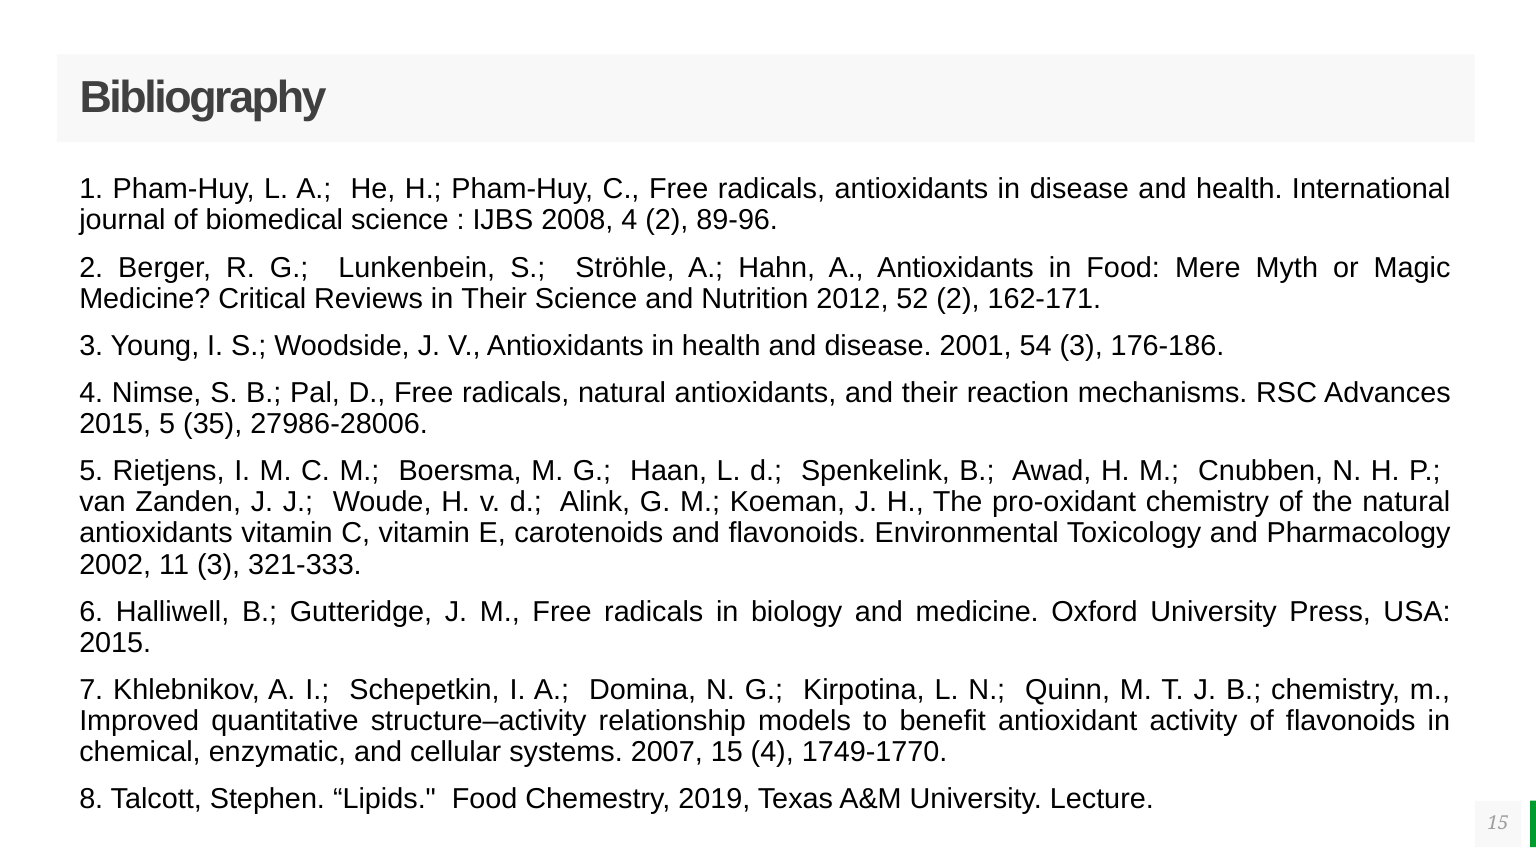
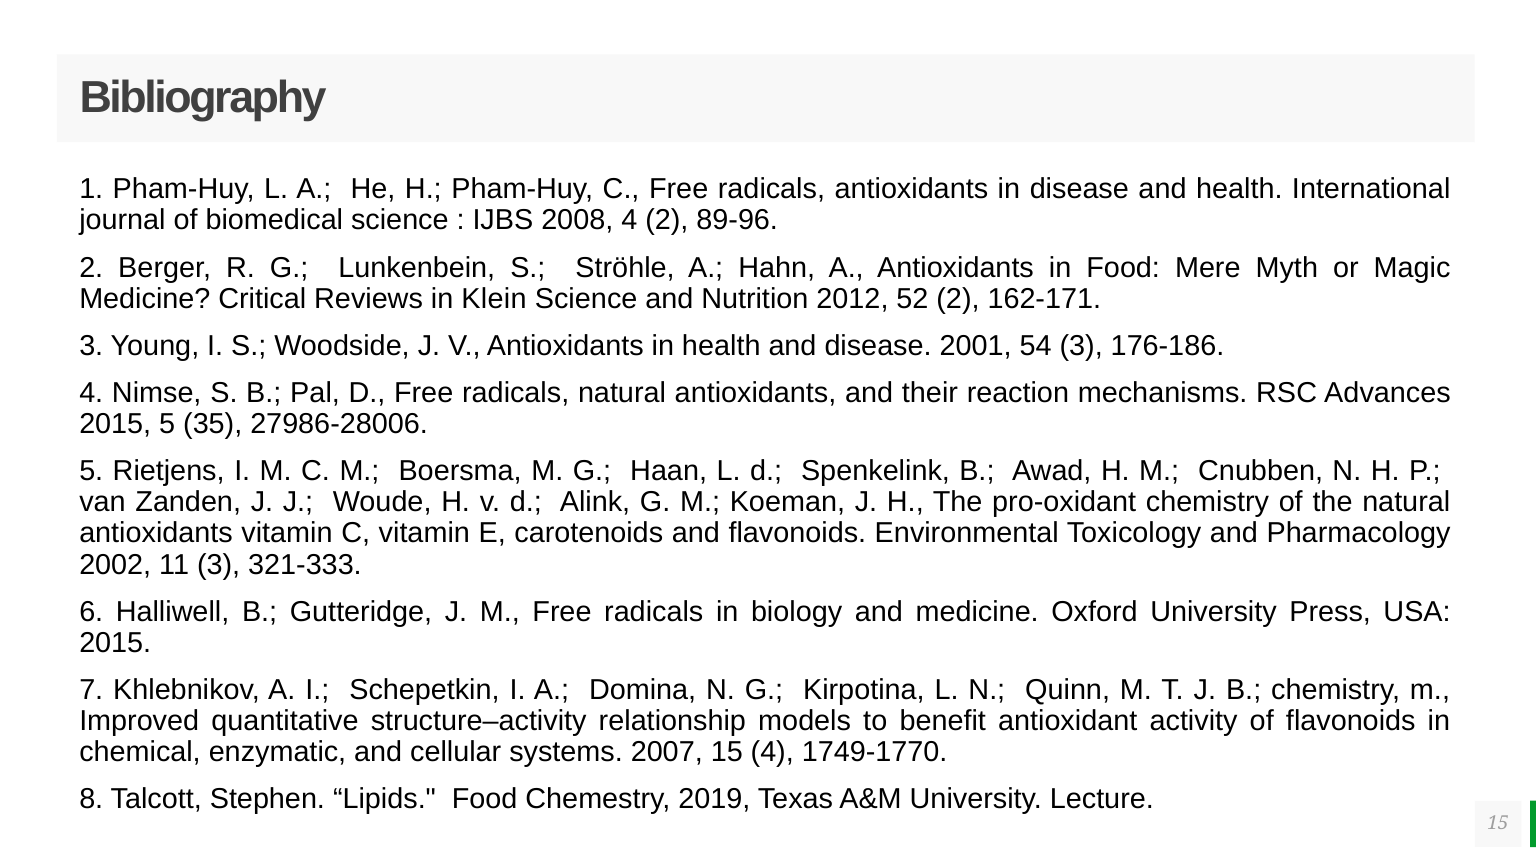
in Their: Their -> Klein (494, 299)
